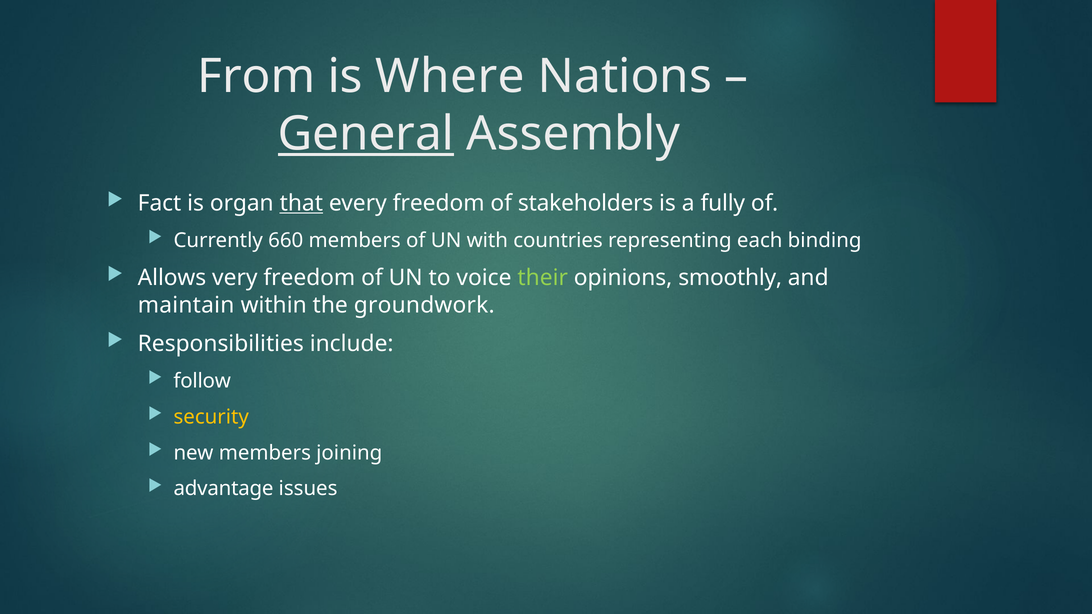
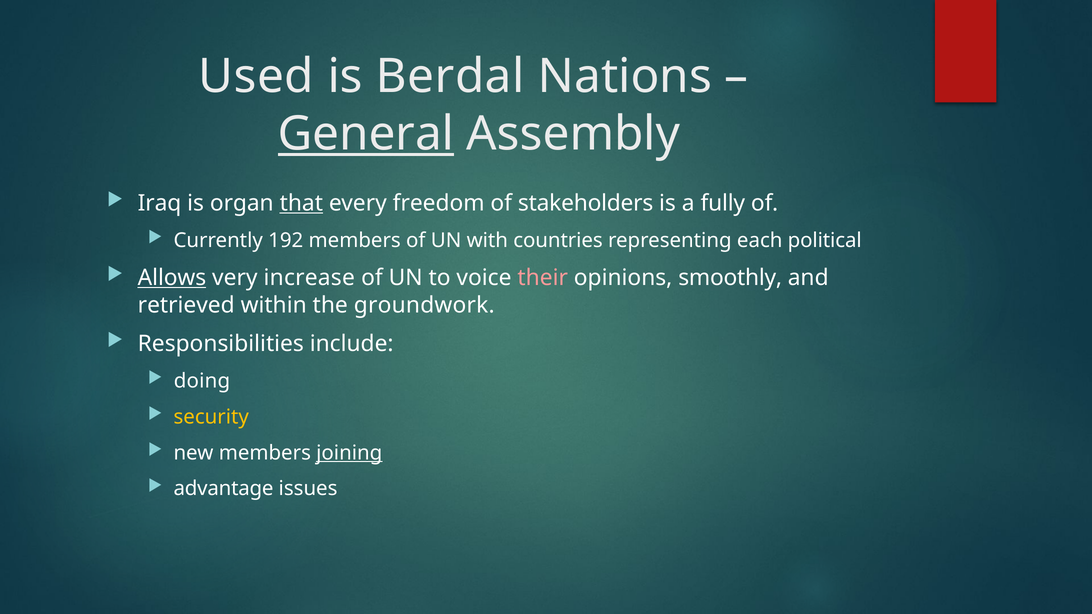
From: From -> Used (256, 77)
Where: Where -> Berdal (450, 77)
Fact: Fact -> Iraq (160, 203)
660: 660 -> 192 (286, 240)
binding: binding -> political (825, 240)
Allows underline: none -> present (172, 278)
very freedom: freedom -> increase (309, 278)
their colour: light green -> pink (543, 278)
maintain: maintain -> retrieved (186, 305)
follow: follow -> doing (202, 381)
joining underline: none -> present (349, 453)
